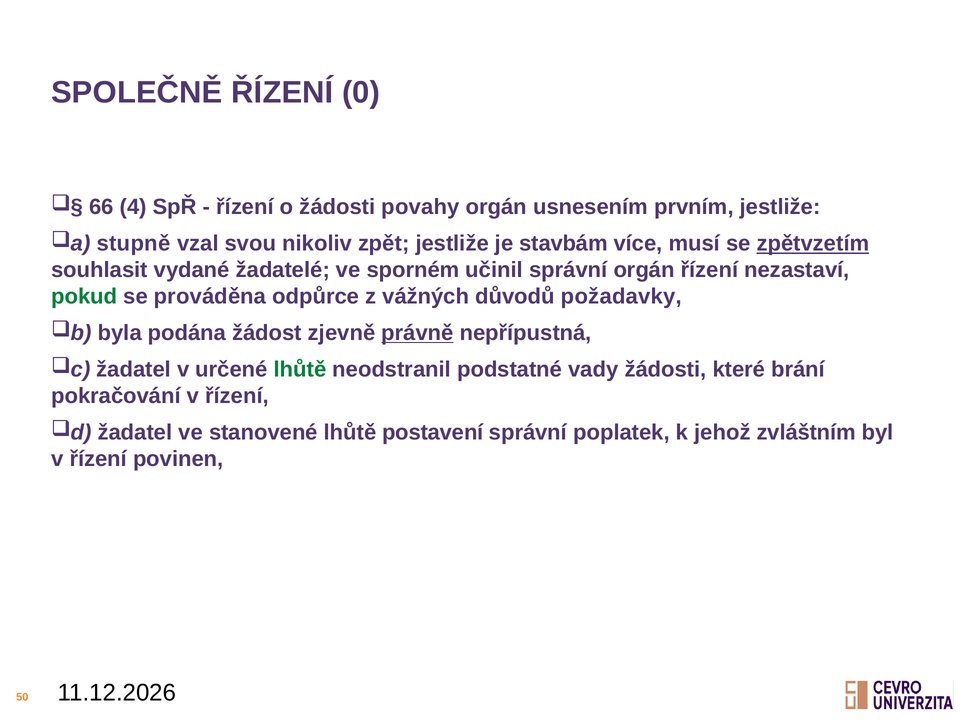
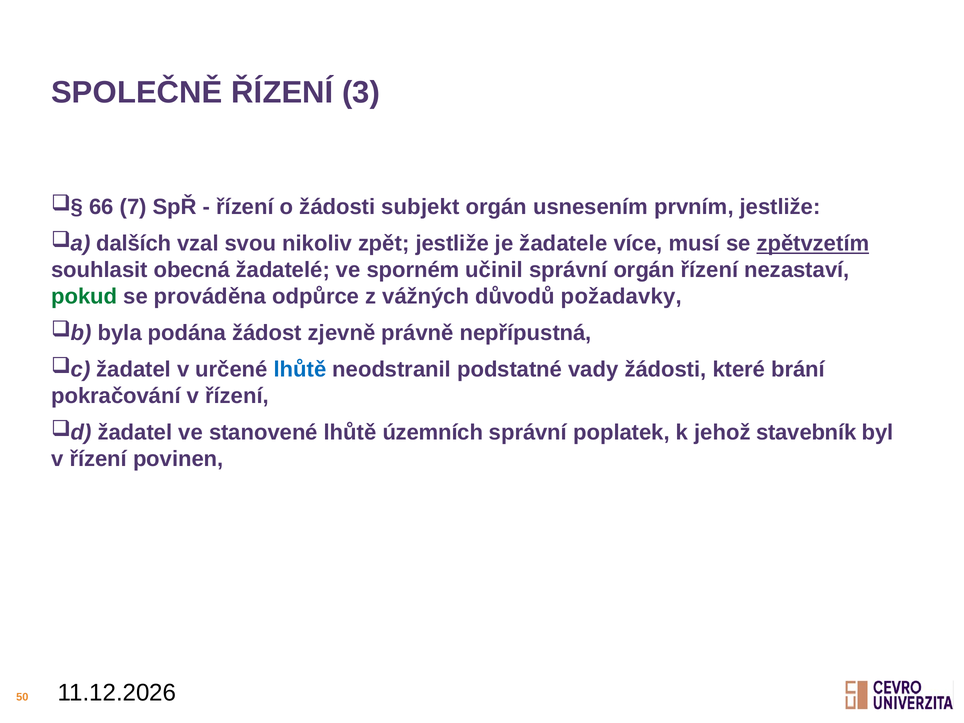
0: 0 -> 3 (361, 92)
4: 4 -> 7 (133, 207)
povahy: povahy -> subjekt (420, 207)
stupně: stupně -> dalších (134, 244)
stavbám: stavbám -> žadatele (563, 244)
vydané: vydané -> obecná (192, 270)
právně underline: present -> none (417, 333)
lhůtě colour: green -> blue (300, 369)
postavení: postavení -> územních (433, 432)
zvláštním: zvláštním -> stavebník (806, 432)
